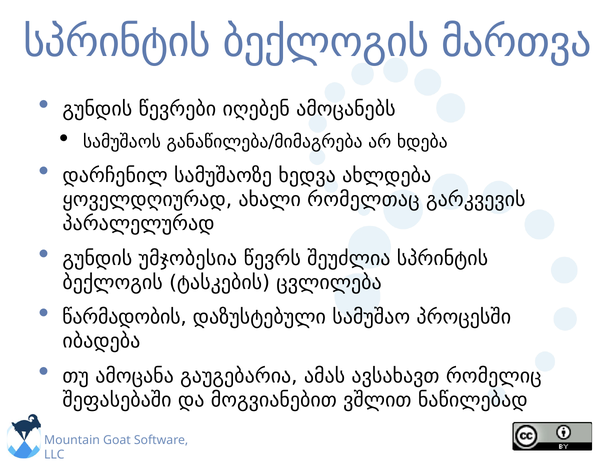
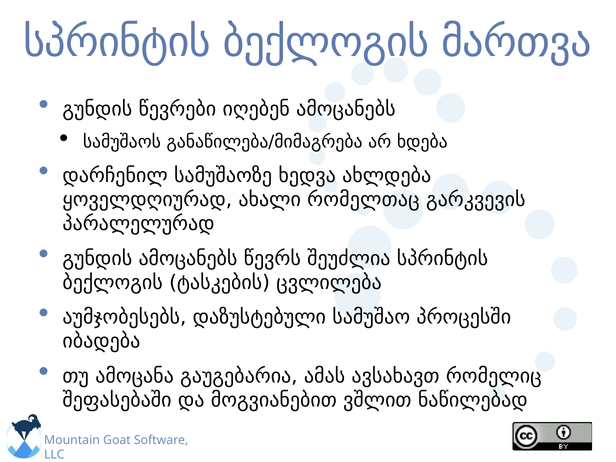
გუნდის უმჯობესია: უმჯობესია -> ამოცანებს (188, 259)
წარმადობის: წარმადობის -> აუმჯობესებს (124, 317)
